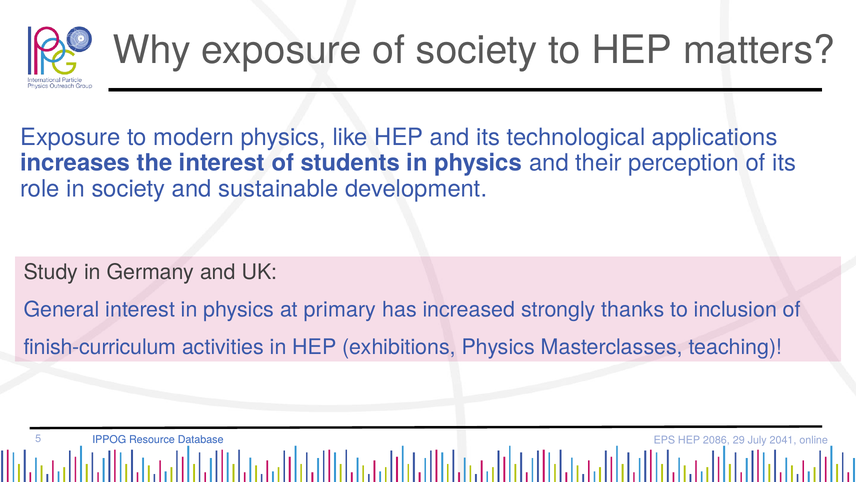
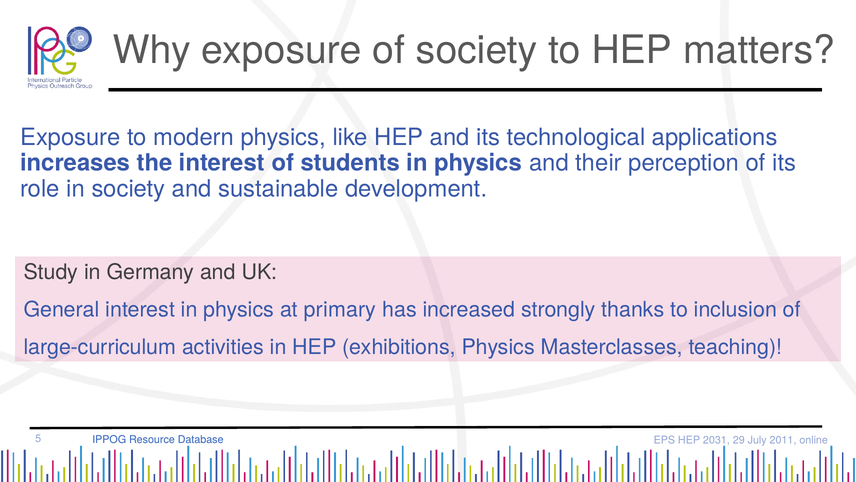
finish-curriculum: finish-curriculum -> large-curriculum (100, 347)
2086: 2086 -> 2031 (716, 440)
2041: 2041 -> 2011 (783, 440)
